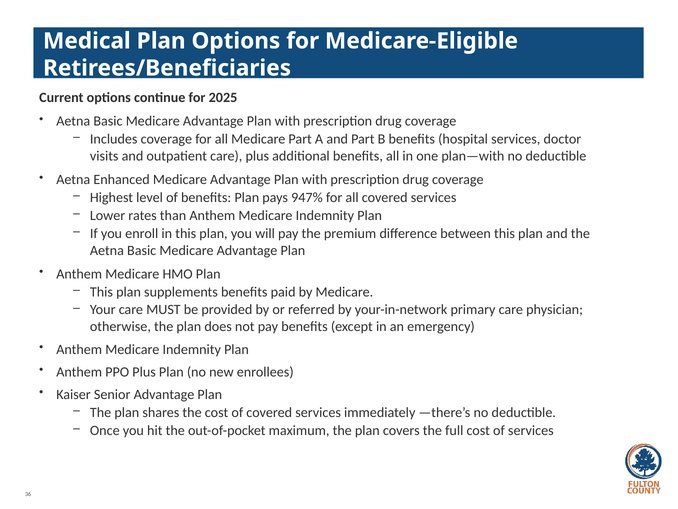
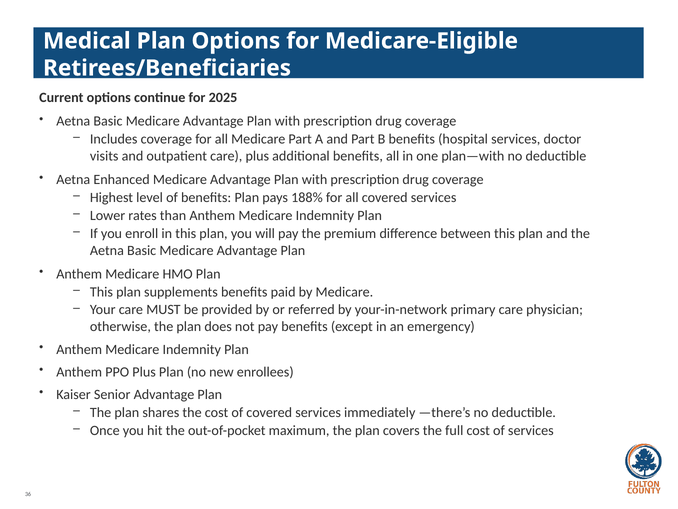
947%: 947% -> 188% (307, 197)
